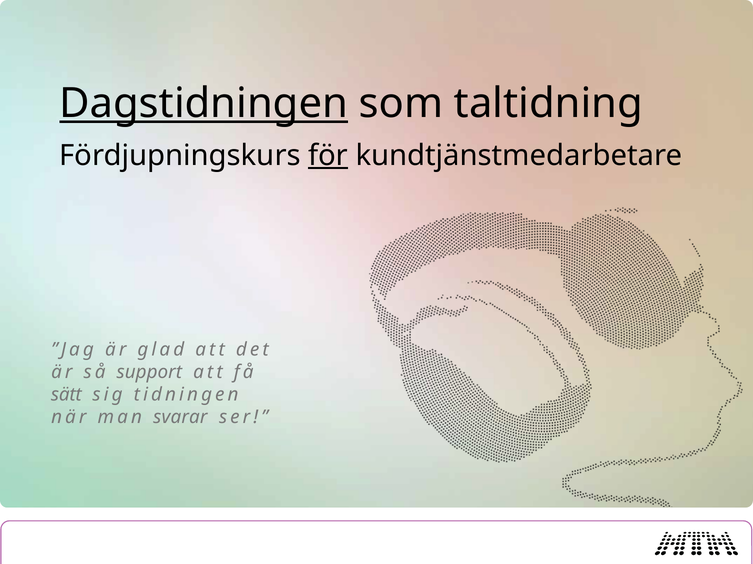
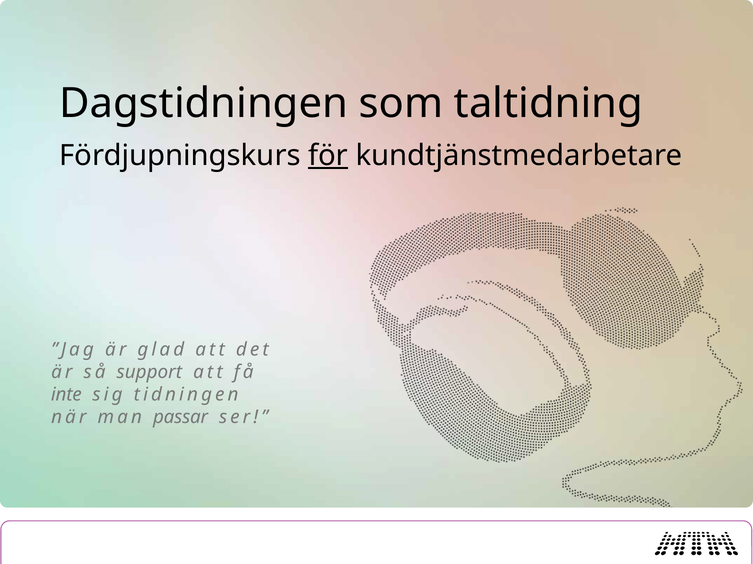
Dagstidningen underline: present -> none (204, 104)
sätt: sätt -> inte (66, 395)
svarar: svarar -> passar (181, 418)
